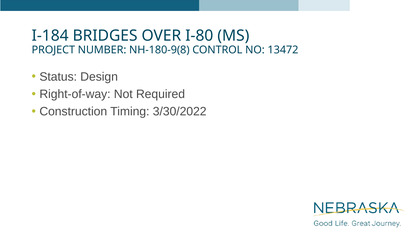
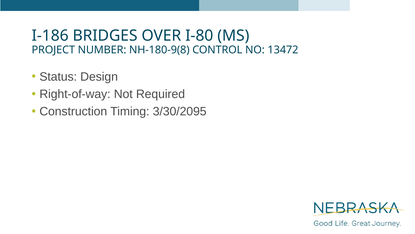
I-184: I-184 -> I-186 (50, 35)
3/30/2022: 3/30/2022 -> 3/30/2095 (180, 111)
